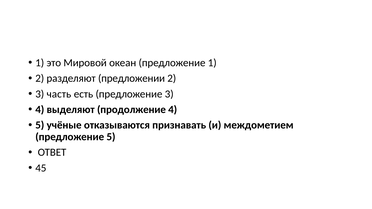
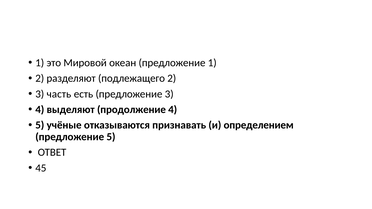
предложении: предложении -> подлежащего (132, 78)
междометием: междометием -> определением (259, 125)
